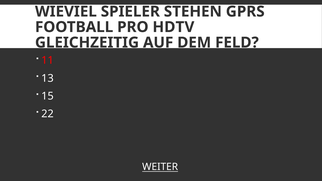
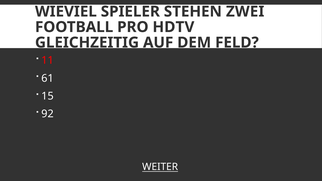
GPRS: GPRS -> ZWEI (245, 12)
13: 13 -> 61 (48, 78)
22: 22 -> 92 (48, 114)
